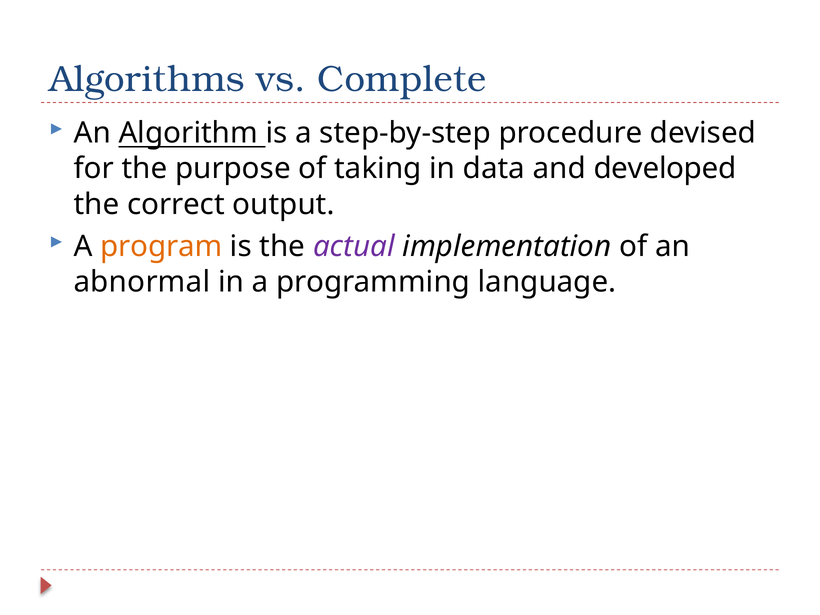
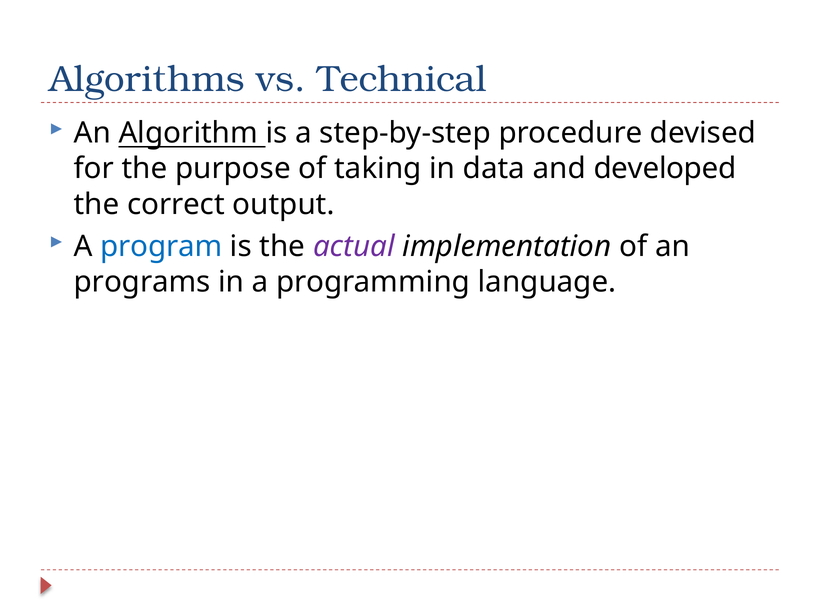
Complete: Complete -> Technical (402, 79)
program colour: orange -> blue (161, 247)
abnormal: abnormal -> programs (142, 282)
